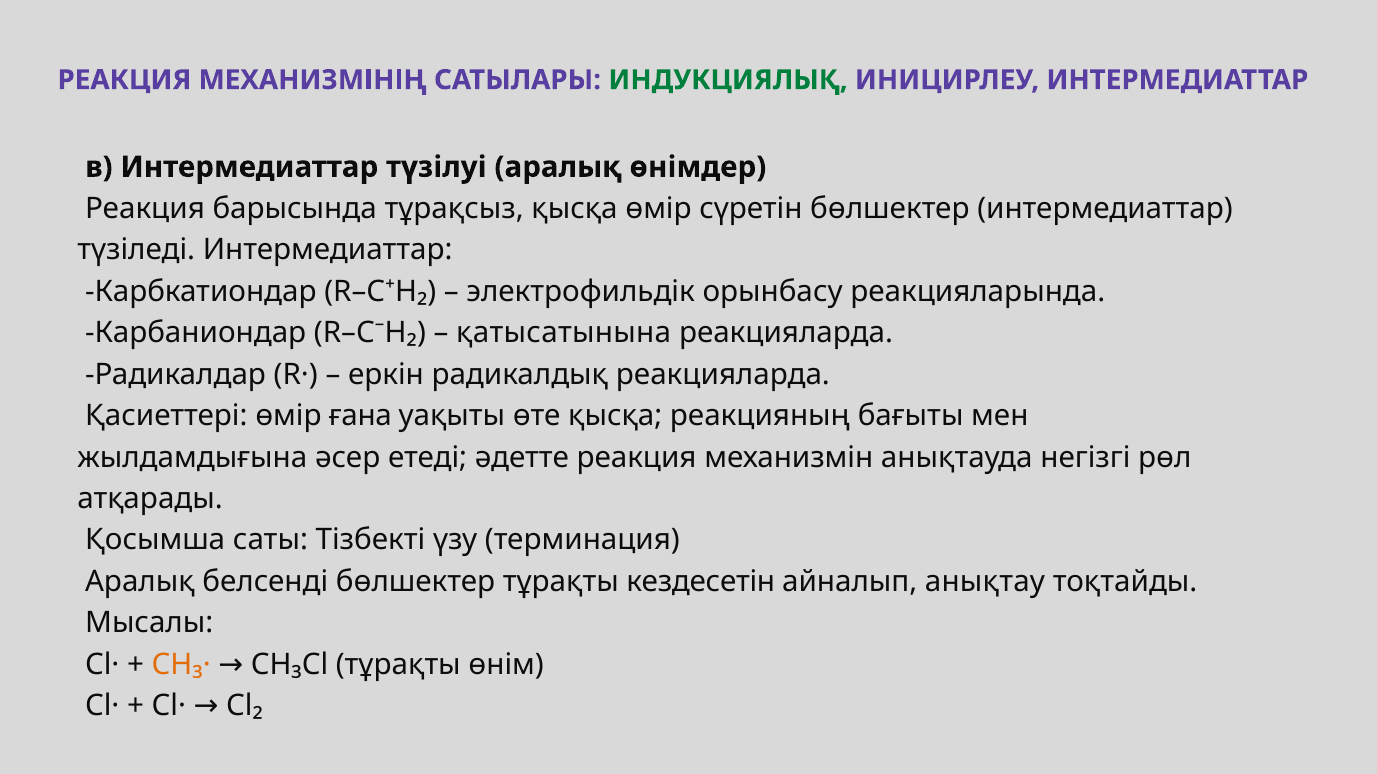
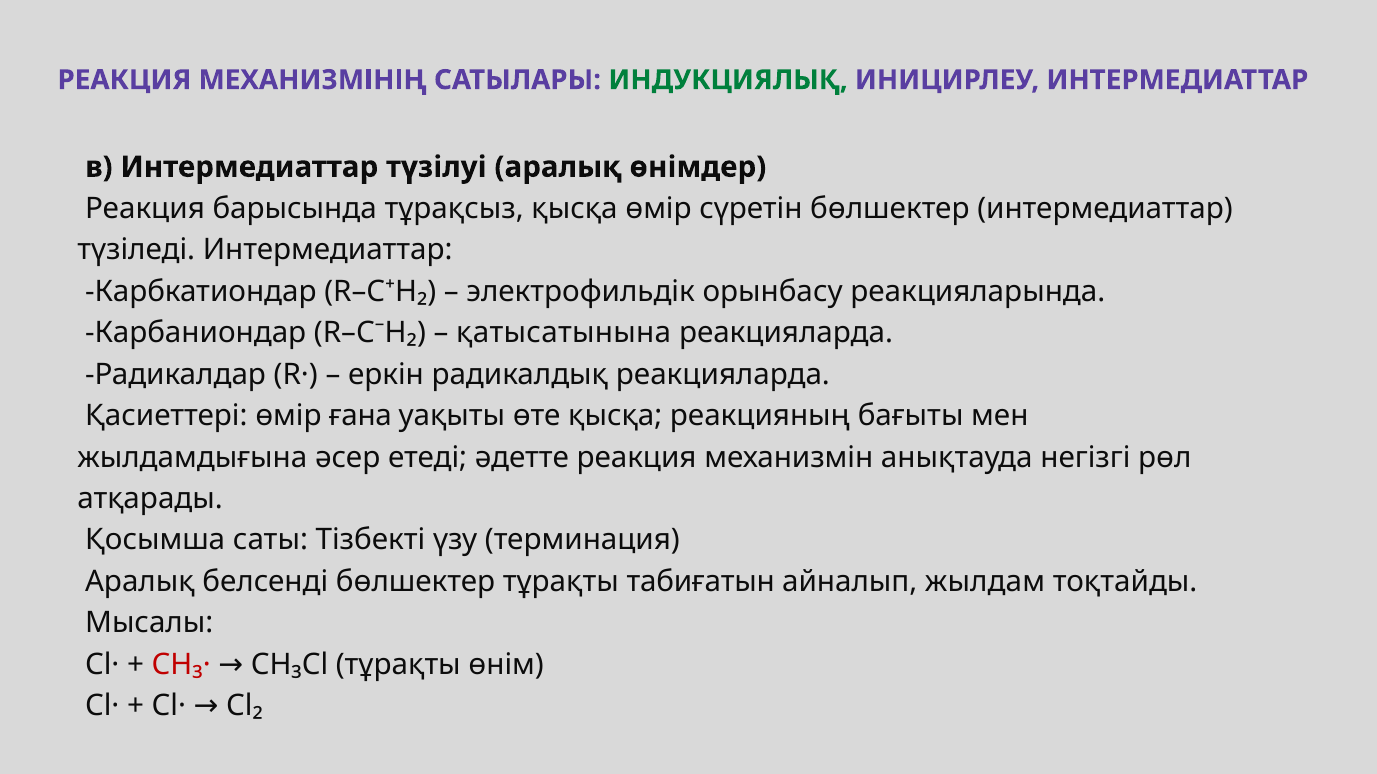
кездесетін: кездесетін -> табиғатын (701, 582)
анықтау: анықтау -> жылдам (985, 582)
CH₃· colour: orange -> red (181, 665)
